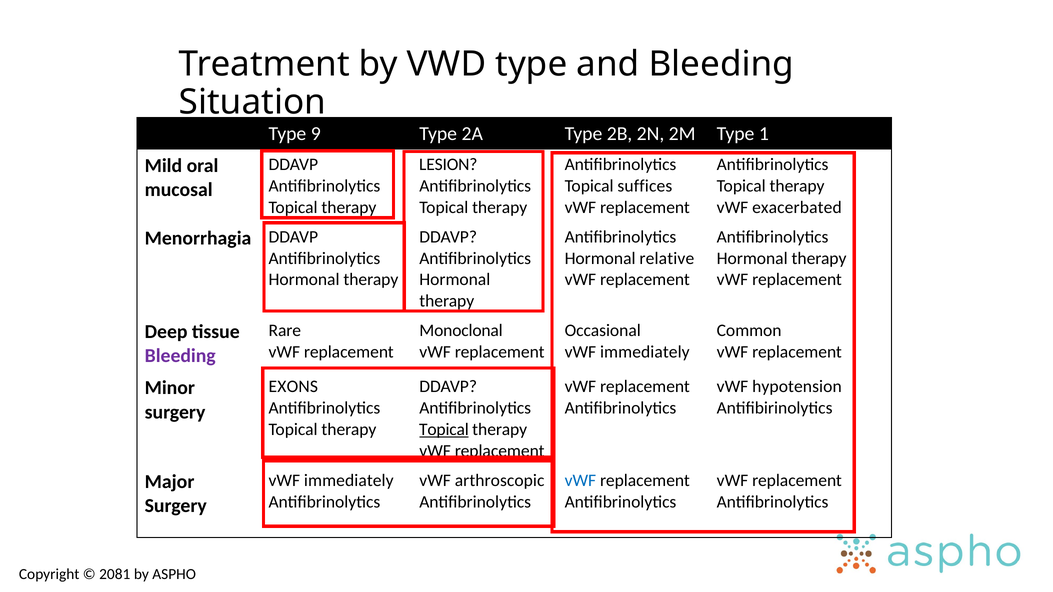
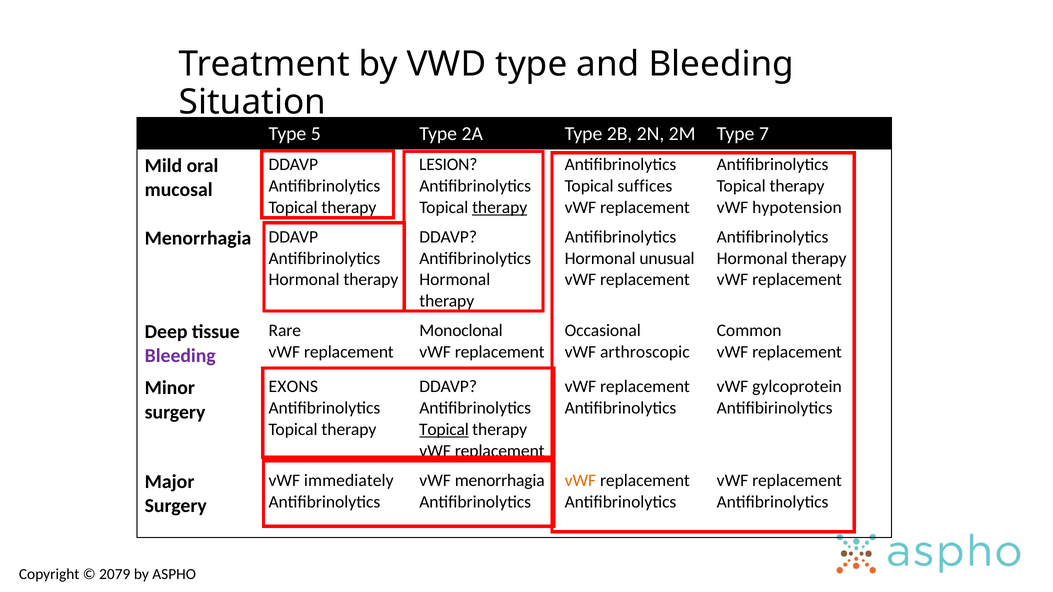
9: 9 -> 5 (316, 134)
1: 1 -> 7 (764, 134)
therapy underline: none -> present (500, 208)
exacerbated: exacerbated -> hypotension (797, 208)
relative: relative -> unusual (667, 258)
immediately: immediately -> arthroscopic (645, 352)
hypotension: hypotension -> gylcoprotein (797, 387)
vWF arthroscopic: arthroscopic -> menorrhagia (500, 481)
vWF colour: blue -> orange (580, 481)
2081: 2081 -> 2079 (115, 575)
